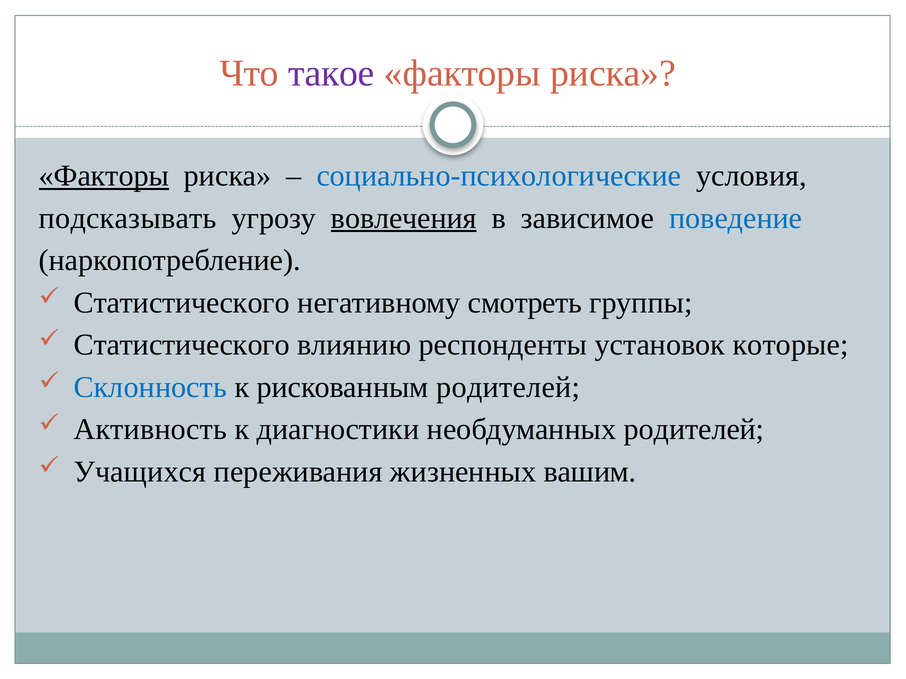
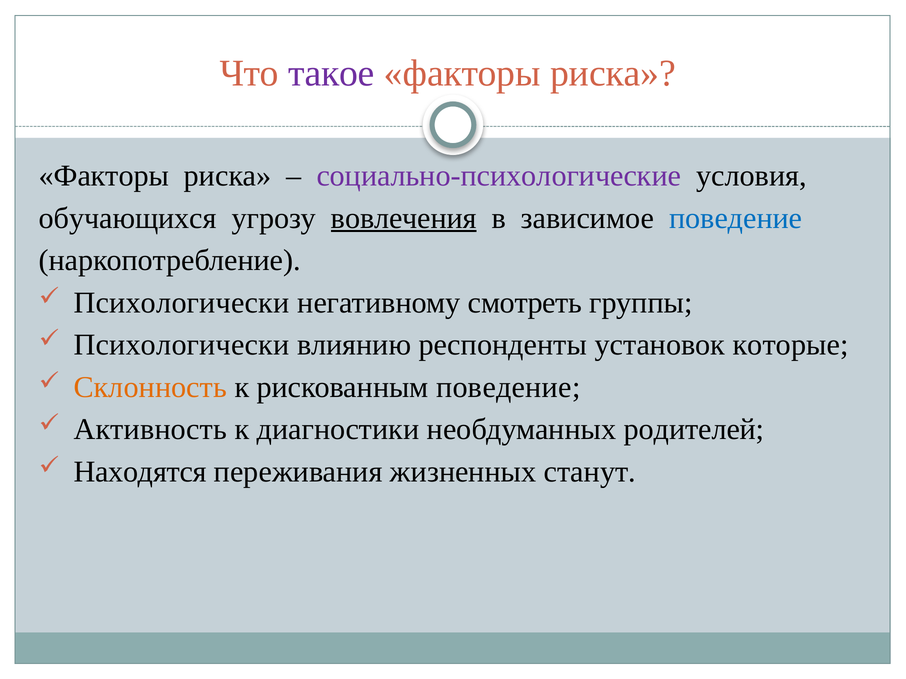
Факторы underline: present -> none (104, 176)
социально-психологические colour: blue -> purple (499, 176)
подсказывать: подсказывать -> обучающихся (128, 218)
Статистического: Статистического -> Психологически (182, 303)
Статистического: Статистического -> Психологически (182, 345)
Склонность colour: blue -> orange (150, 387)
рискованным родителей: родителей -> поведение (508, 387)
Учащихся: Учащихся -> Находятся (140, 472)
вашим: вашим -> станут (590, 472)
